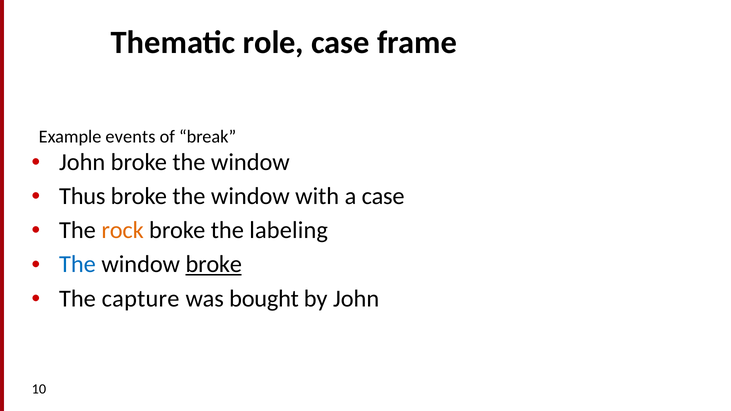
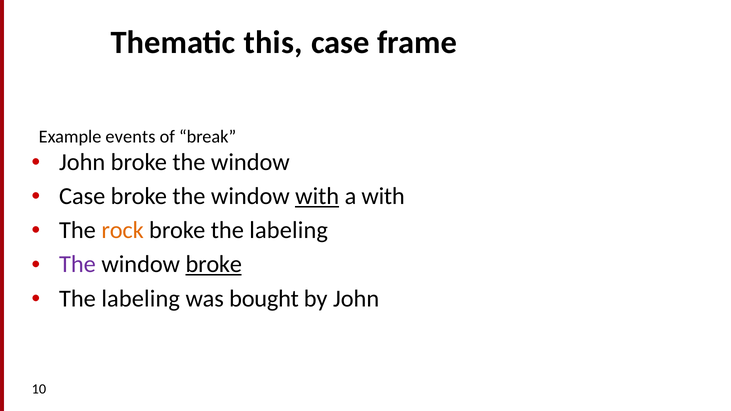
role: role -> this (273, 43)
Thus: Thus -> Case (82, 196)
with underline: none -> present (317, 196)
a case: case -> with (383, 196)
The colour: blue -> purple (77, 265)
capture: capture -> labeling (141, 299)
